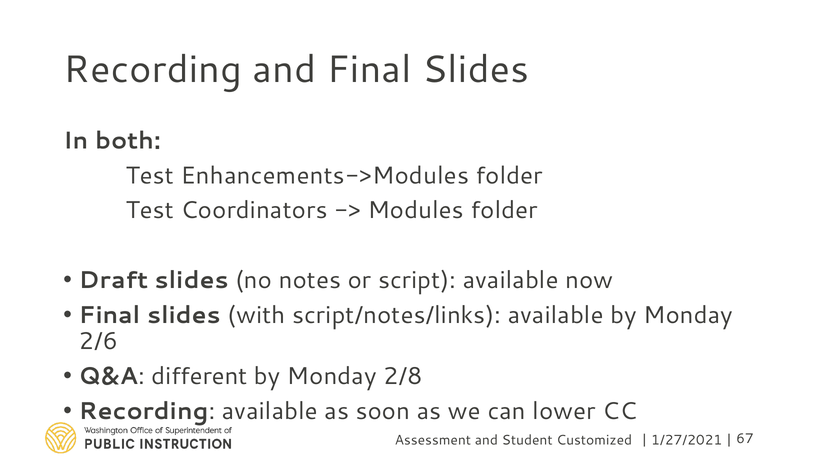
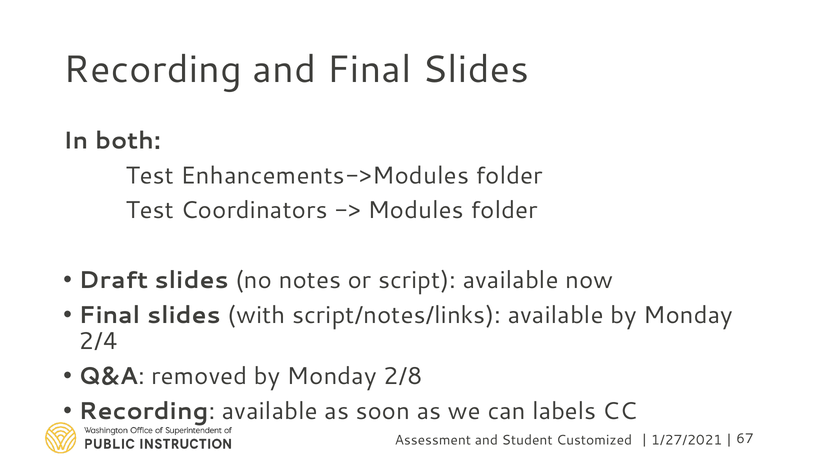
2/6: 2/6 -> 2/4 (99, 341)
different: different -> removed (199, 376)
lower: lower -> labels (564, 411)
